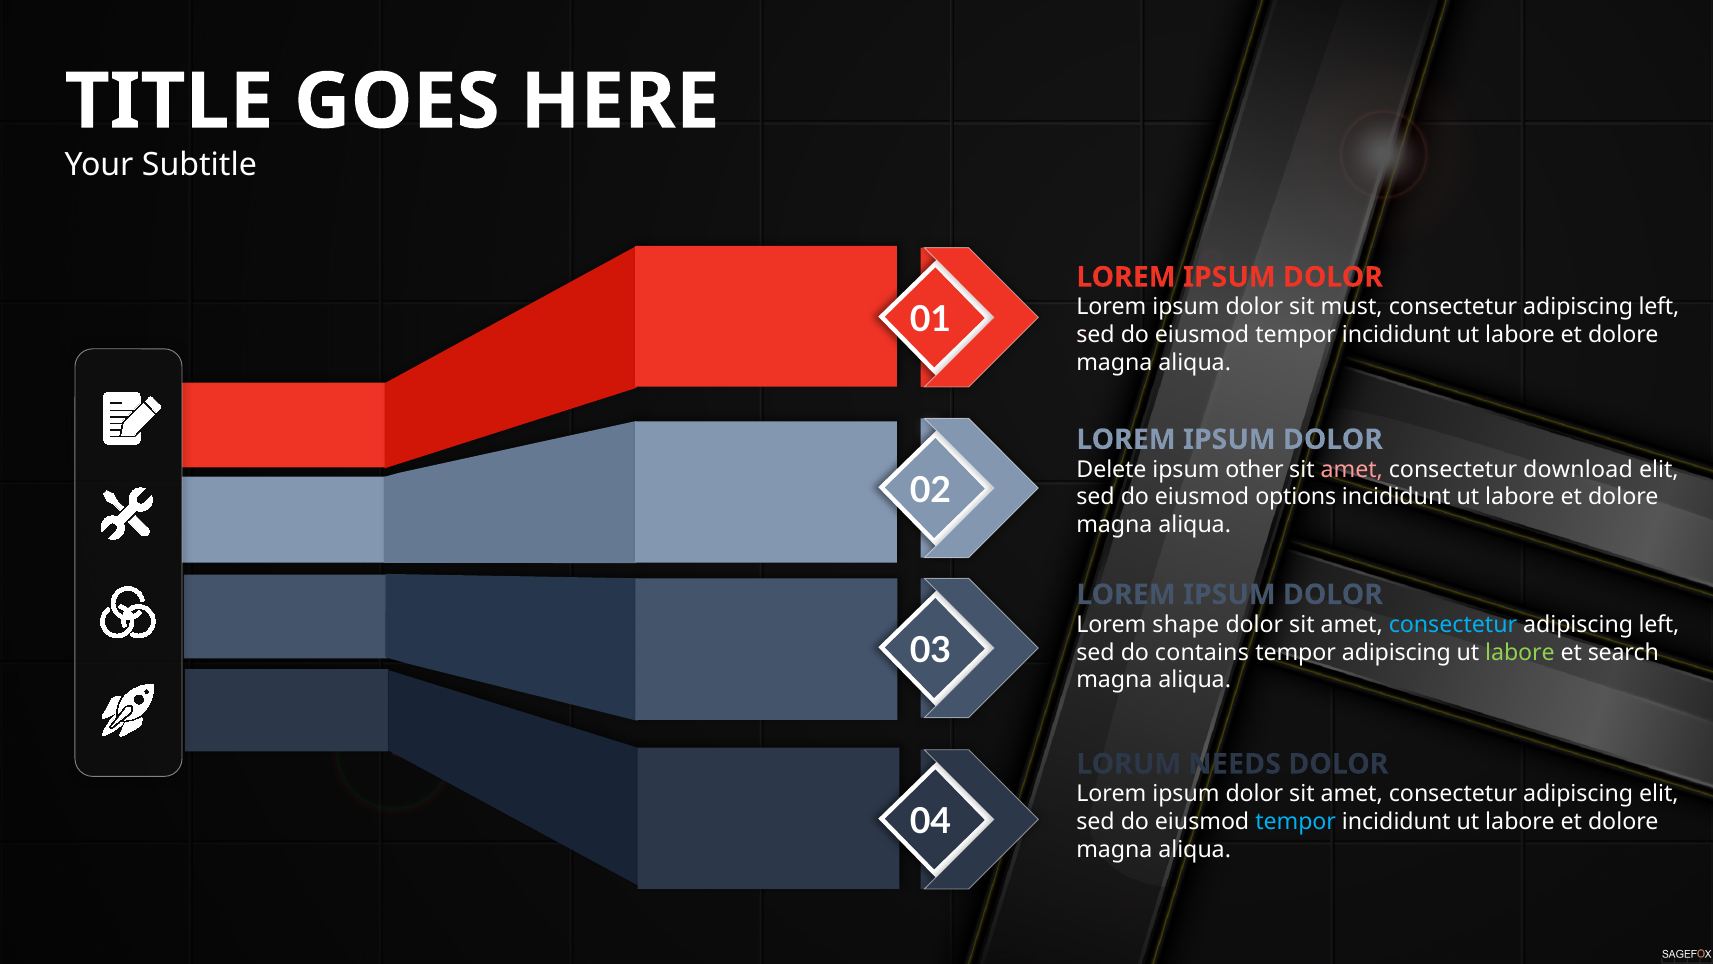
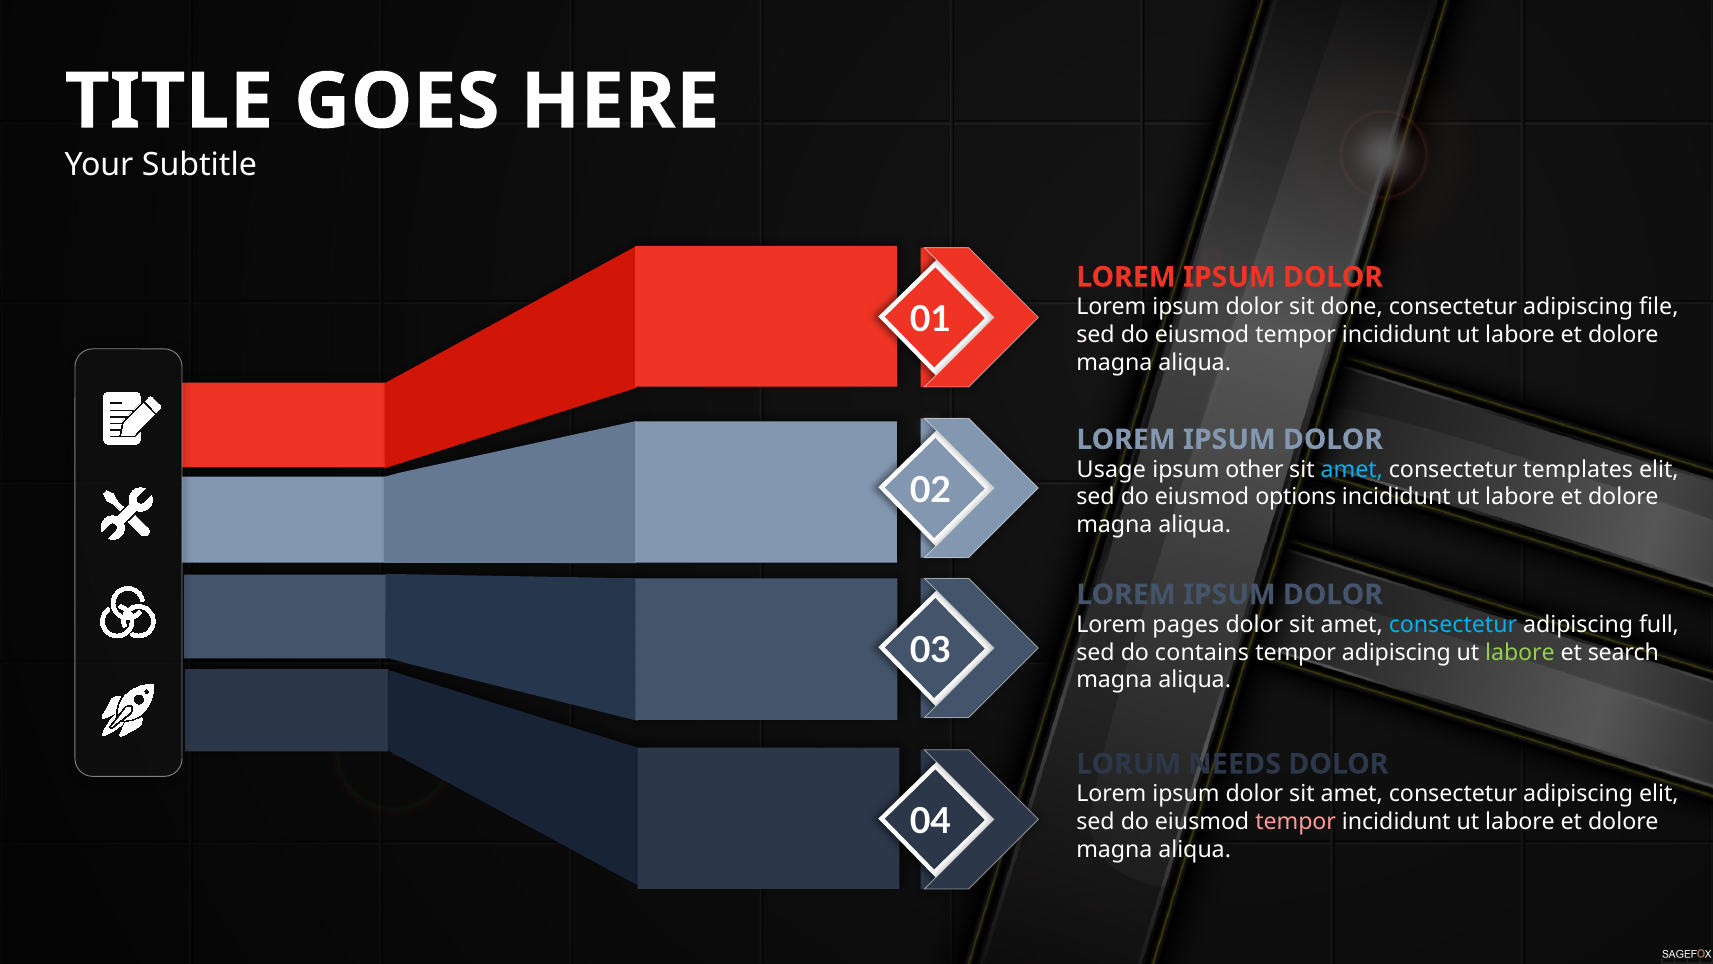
must: must -> done (1352, 307)
left: left -> file (1659, 307)
Delete: Delete -> Usage (1111, 469)
amet colour: pink -> light blue (1352, 469)
download: download -> templates (1578, 469)
shape: shape -> pages (1186, 624)
left: left -> full (1659, 624)
tempor colour: light blue -> pink (1296, 821)
